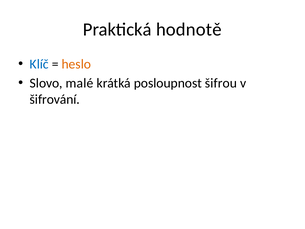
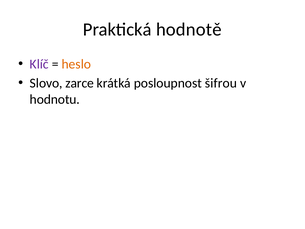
Klíč colour: blue -> purple (39, 64)
malé: malé -> zarce (80, 83)
šifrování: šifrování -> hodnotu (55, 99)
